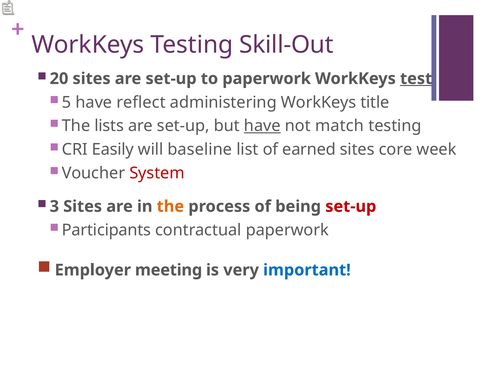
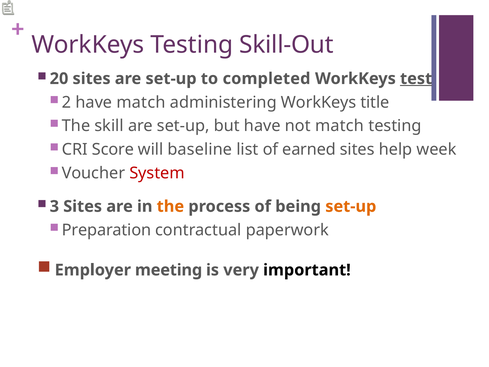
to paperwork: paperwork -> completed (267, 79)
5: 5 -> 2 (67, 102)
have reflect: reflect -> match (141, 102)
lists: lists -> skill (109, 126)
have underline: present -> none (262, 126)
Easily: Easily -> Score (113, 150)
core: core -> help (396, 150)
set-up colour: red -> orange (351, 206)
Participants: Participants -> Preparation (106, 230)
important colour: blue -> black (307, 270)
